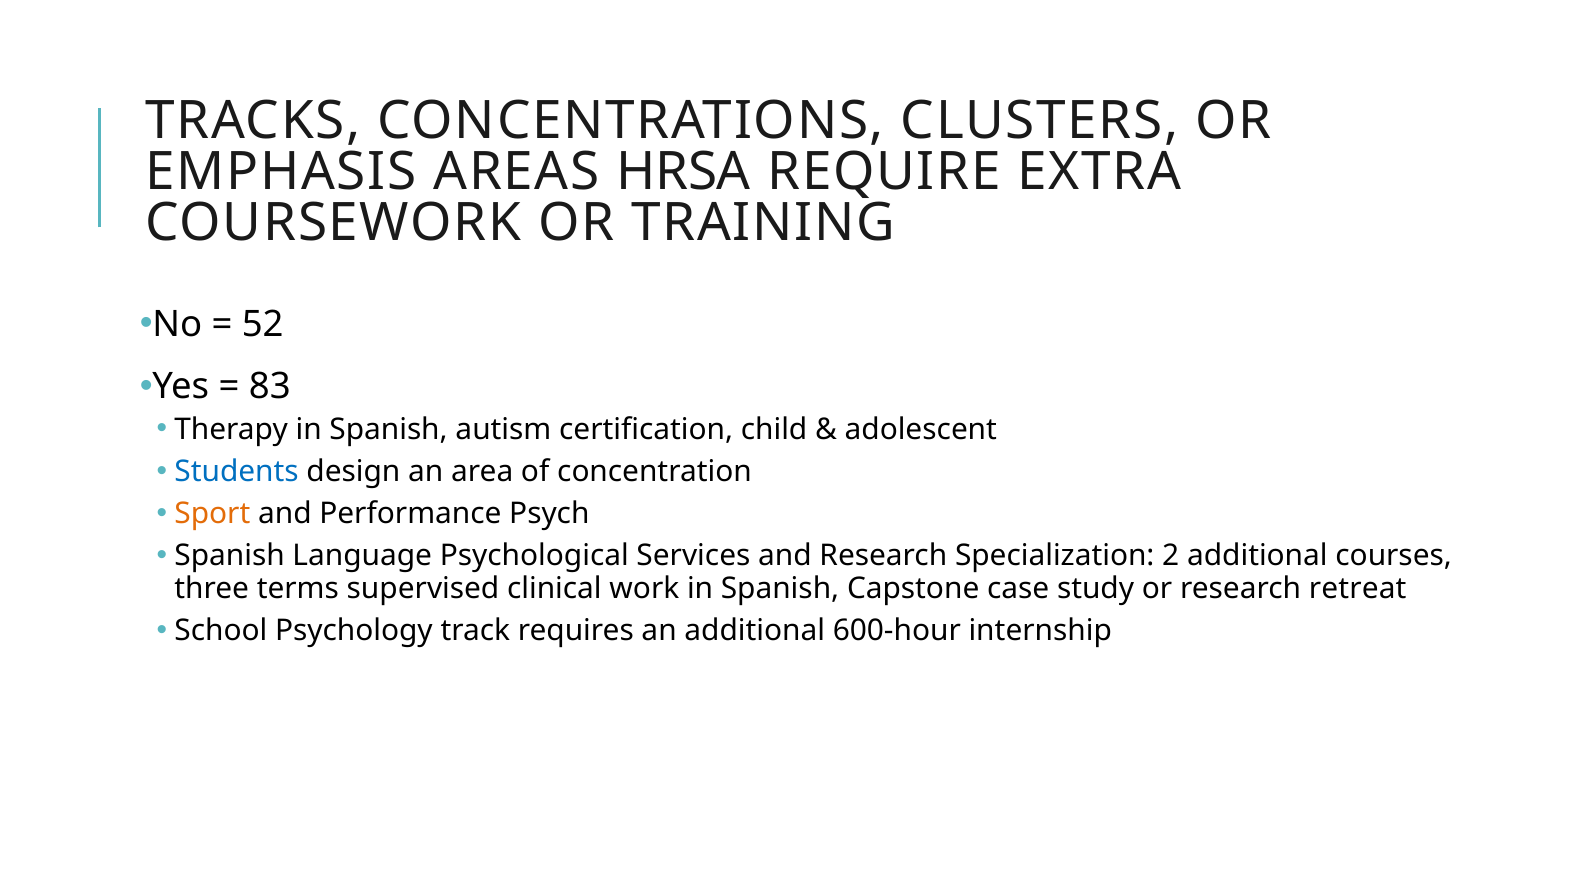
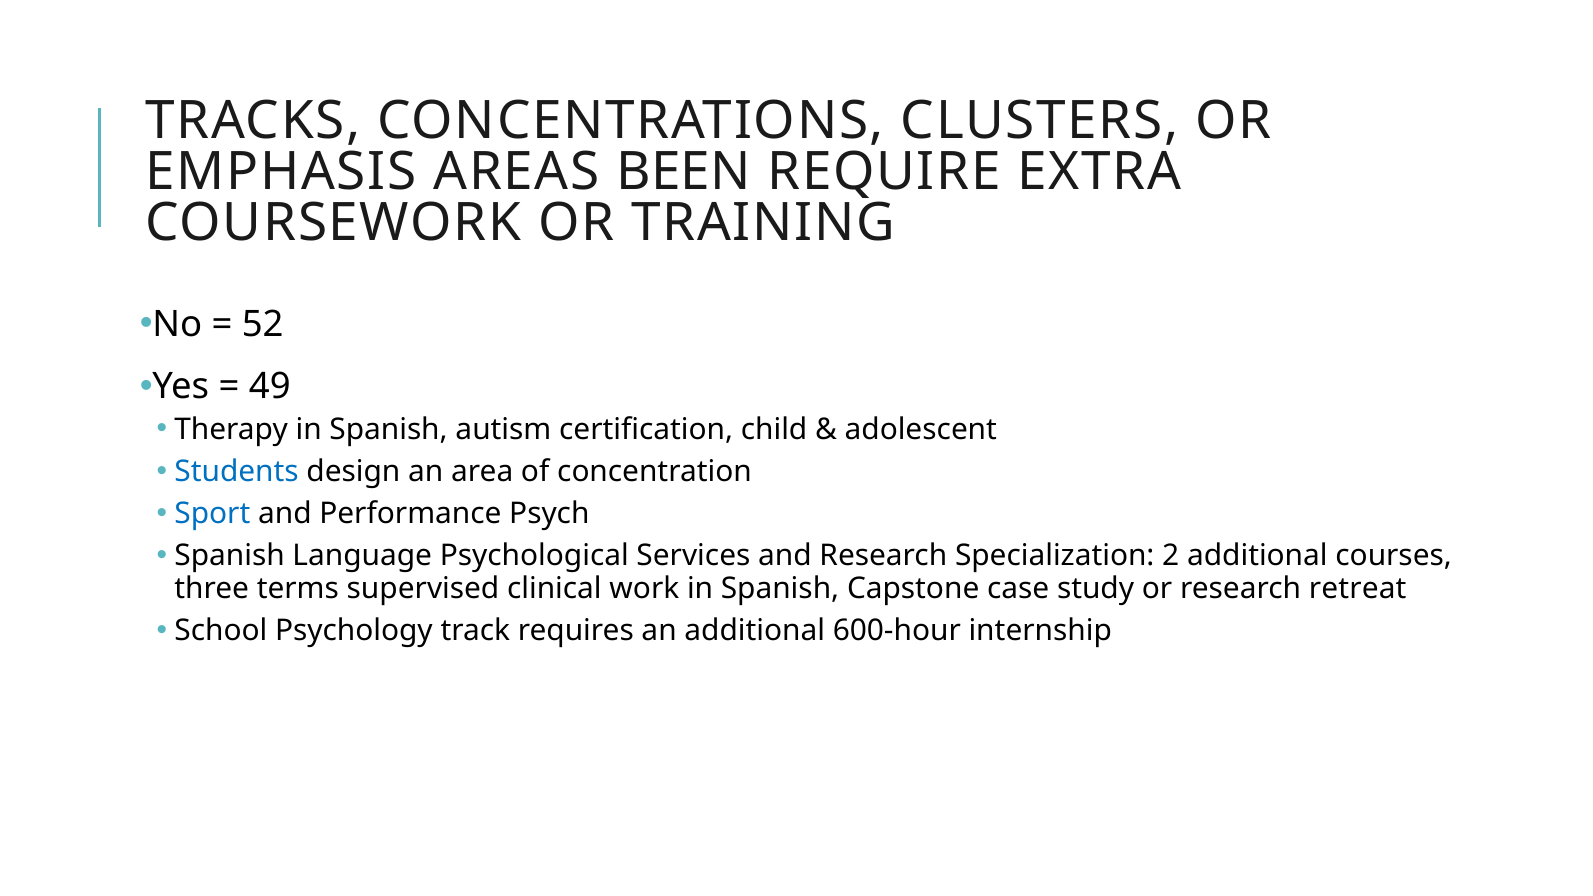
HRSA: HRSA -> BEEN (684, 172)
83: 83 -> 49 (270, 387)
Sport colour: orange -> blue (212, 514)
